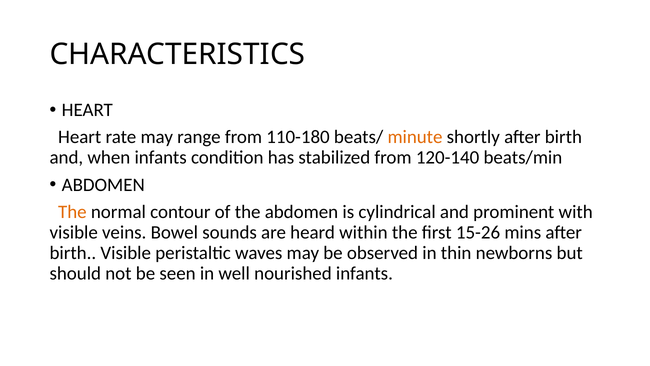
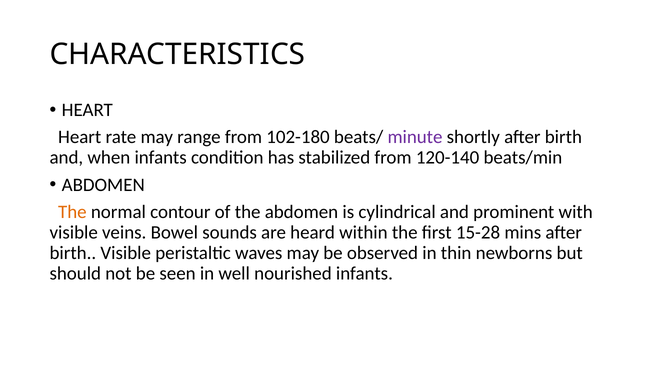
110-180: 110-180 -> 102-180 (298, 137)
minute colour: orange -> purple (415, 137)
15-26: 15-26 -> 15-28 (478, 232)
